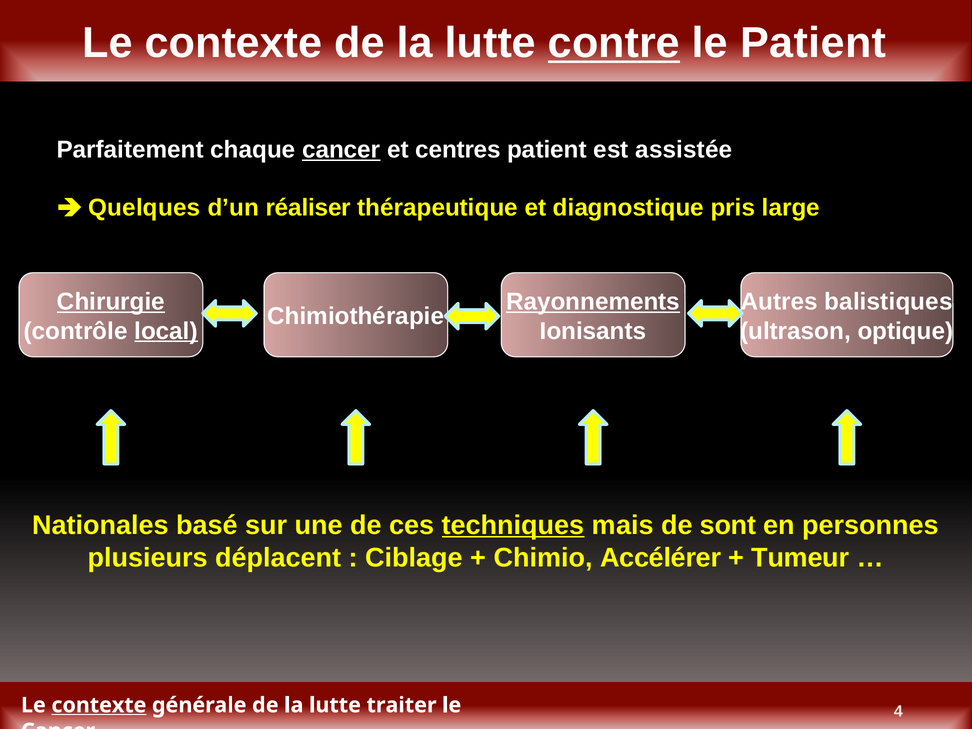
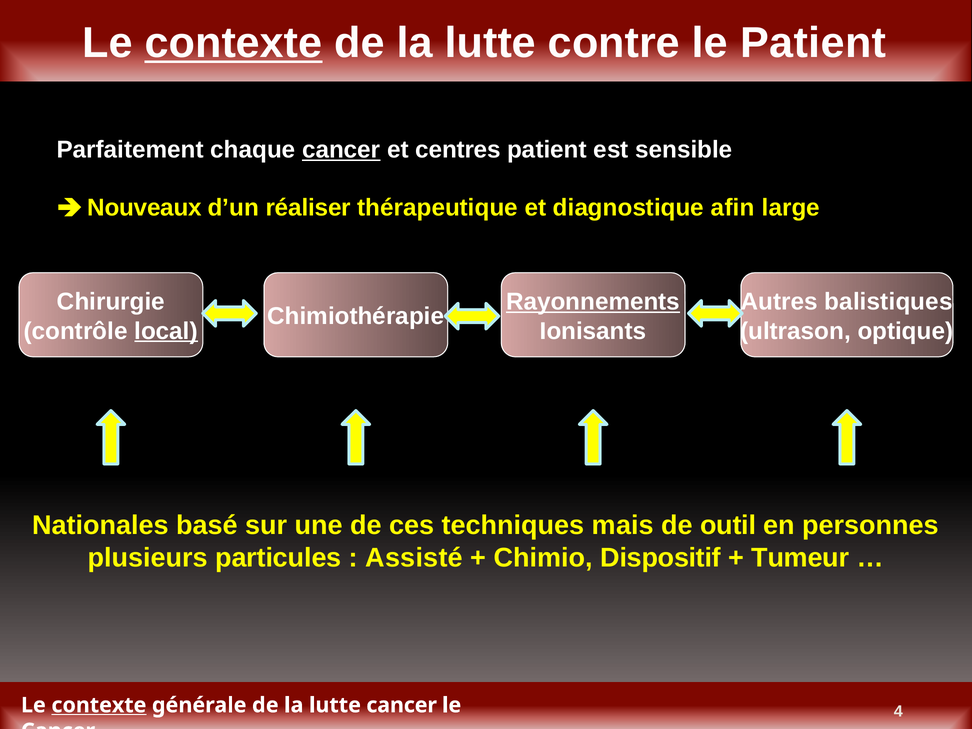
contexte underline: none -> present (234, 43)
contre underline: present -> none (614, 43)
assistée: assistée -> sensible (684, 150)
Quelques: Quelques -> Nouveaux (144, 208)
pris: pris -> afin (733, 208)
Chirurgie underline: present -> none (111, 302)
techniques underline: present -> none (513, 525)
sont: sont -> outil (728, 525)
déplacent: déplacent -> particules (278, 558)
Ciblage: Ciblage -> Assisté (414, 558)
Accélérer: Accélérer -> Dispositif (661, 558)
lutte traiter: traiter -> cancer (402, 705)
